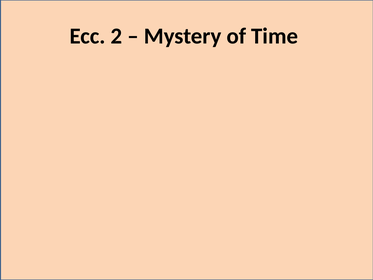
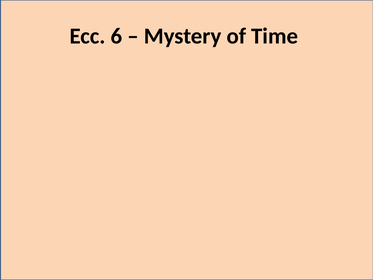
2: 2 -> 6 (116, 36)
